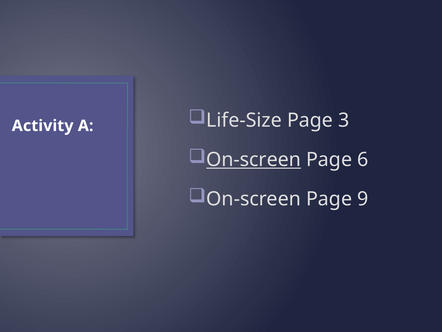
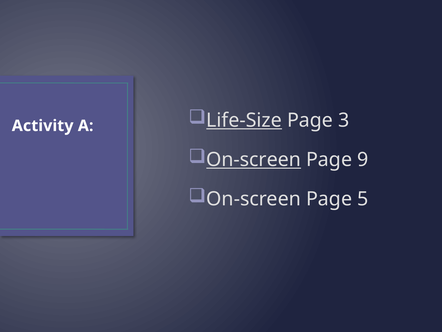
Life-Size underline: none -> present (244, 120)
6: 6 -> 9 (363, 159)
9: 9 -> 5 (363, 199)
